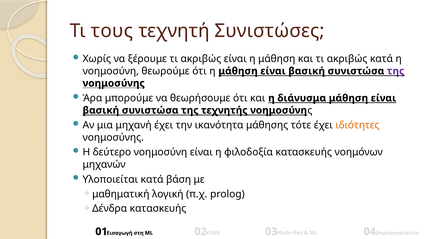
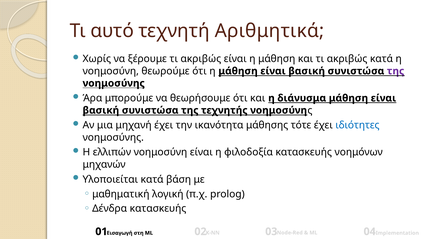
τους: τους -> αυτό (112, 31)
Συνιστώσες: Συνιστώσες -> Αριθμητικά (270, 31)
ιδιότητες colour: orange -> blue (357, 125)
δεύτερο: δεύτερο -> ελλιπών (112, 152)
